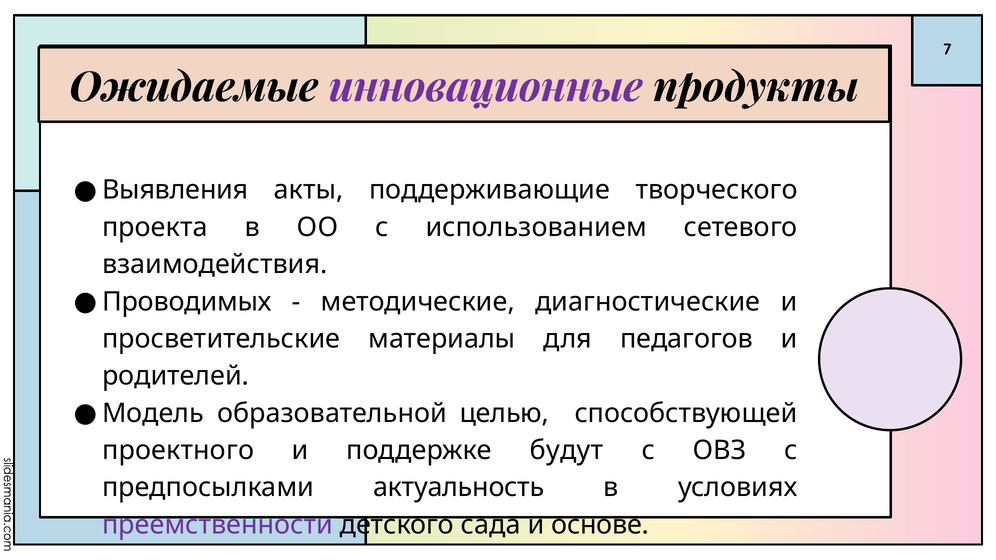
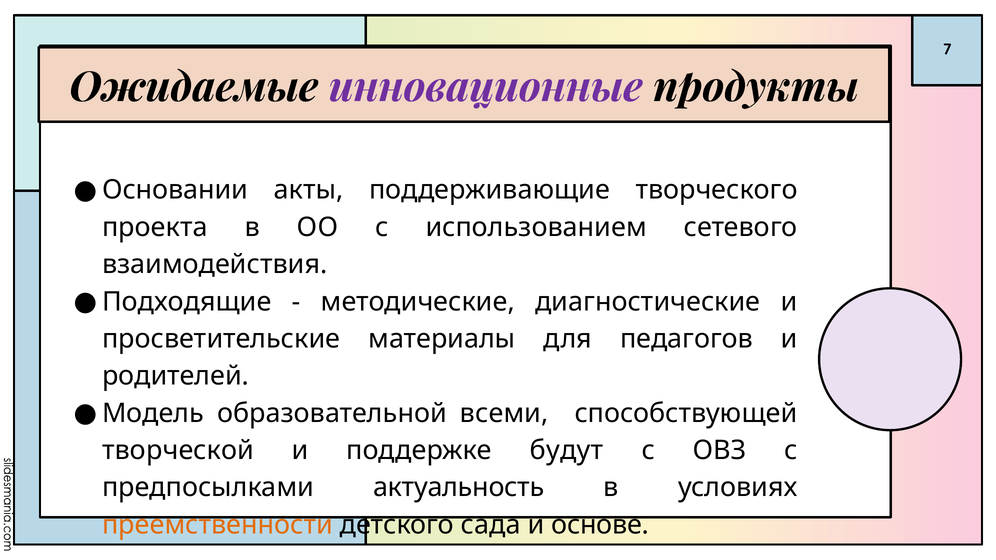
Выявления: Выявления -> Основании (175, 190)
Проводимых: Проводимых -> Подходящие (187, 302)
целью: целью -> всеми (504, 413)
проектного: проектного -> творческой (178, 451)
преемственности colour: purple -> orange (218, 525)
